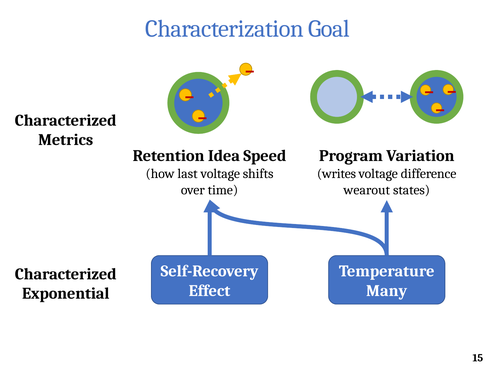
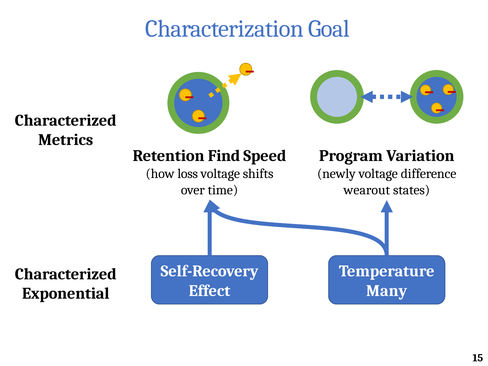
Idea: Idea -> Find (224, 156)
last: last -> loss (188, 174)
writes: writes -> newly (336, 174)
